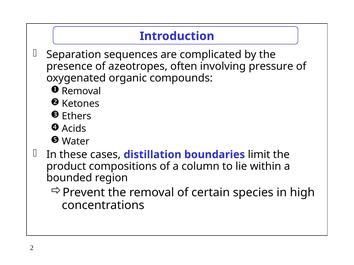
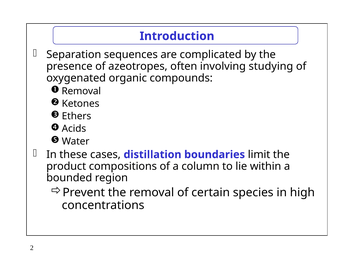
pressure: pressure -> studying (271, 66)
